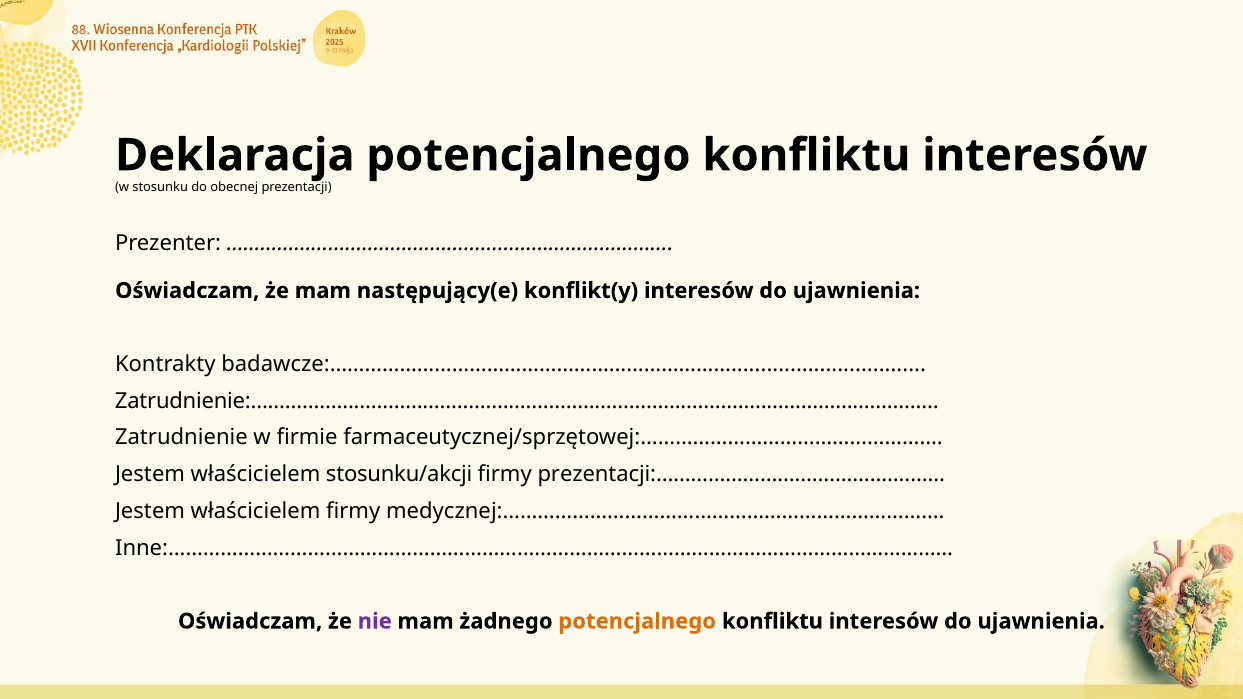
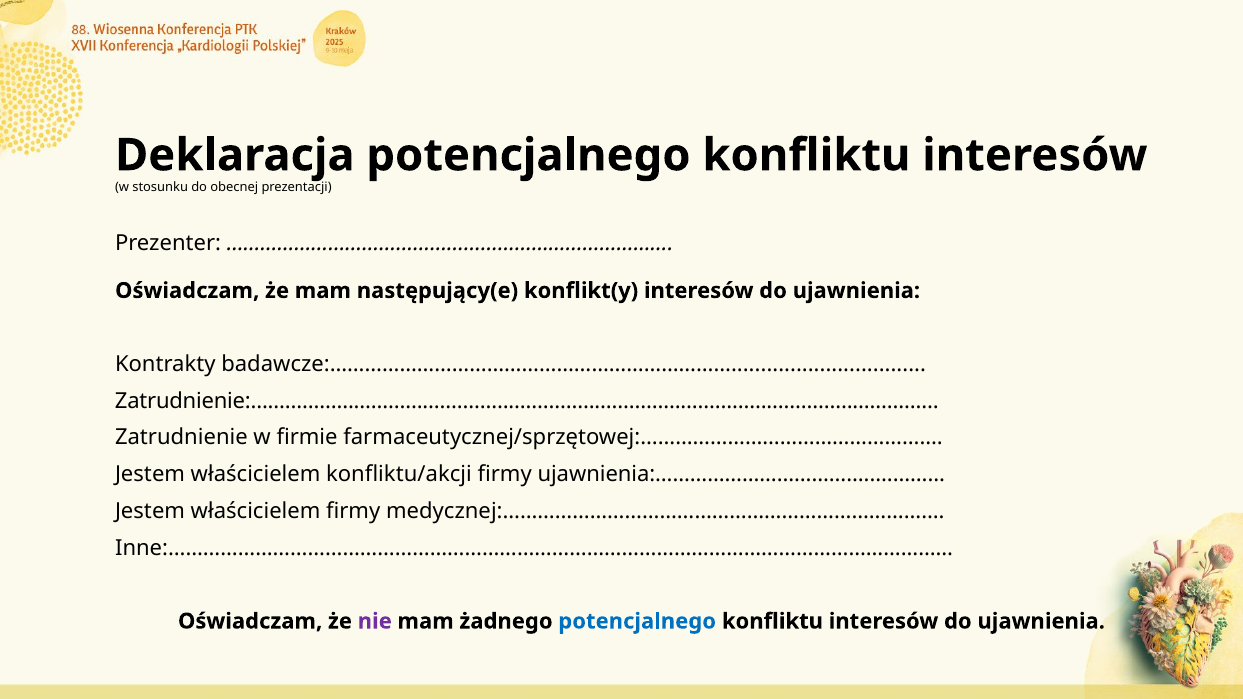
stosunku/akcji: stosunku/akcji -> konfliktu/akcji (399, 474)
prezentacji:……………………………….….………: prezentacji:……………………………….….……… -> ujawnienia:……………………………….….……… (741, 474)
potencjalnego colour: orange -> blue (637, 621)
